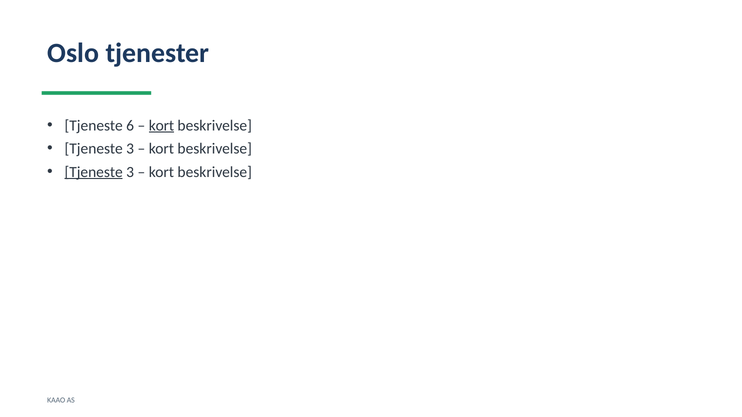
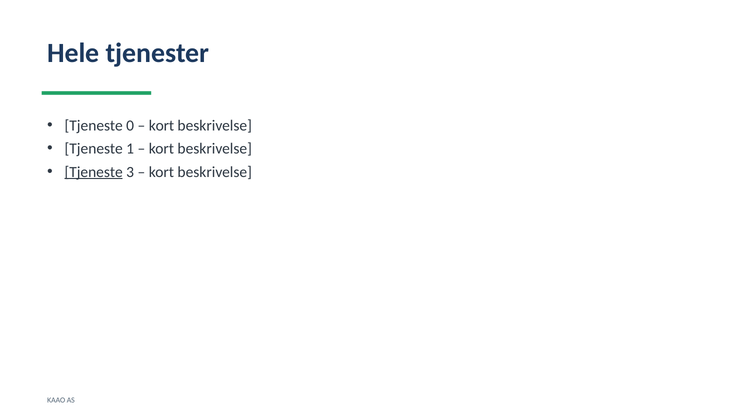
Oslo: Oslo -> Hele (73, 53)
6: 6 -> 0 (130, 126)
kort underline: present -> none (161, 126)
3: 3 -> 1 (130, 149)
